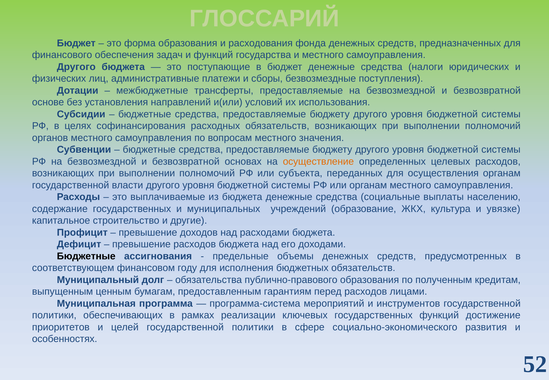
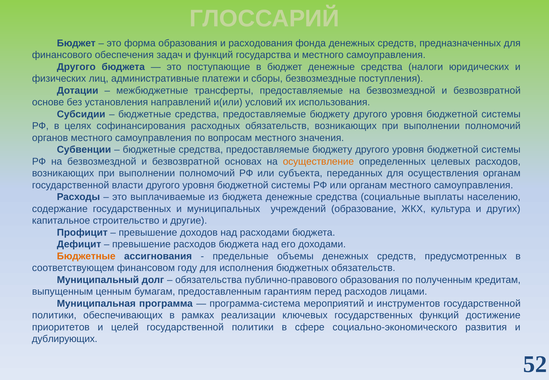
увязке: увязке -> других (503, 209)
Бюджетные colour: black -> orange (86, 256)
особенностях: особенностях -> дублирующих (65, 339)
